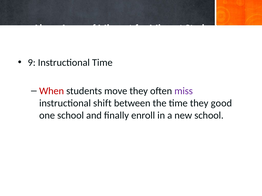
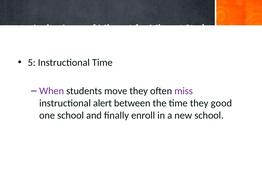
Along: Along -> Invite (46, 28)
9: 9 -> 5 (32, 63)
When colour: red -> purple (52, 91)
shift: shift -> alert (102, 103)
